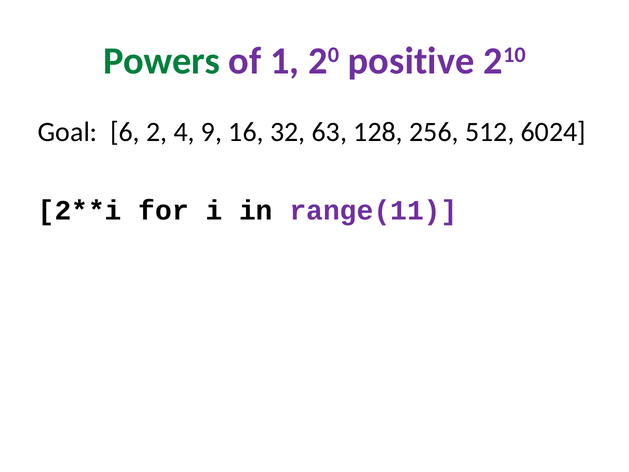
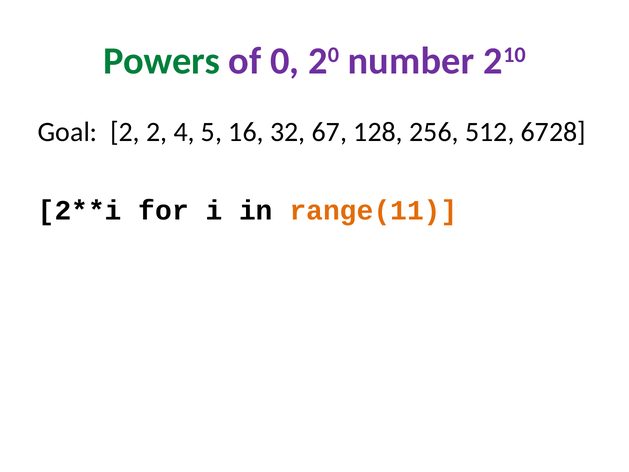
1: 1 -> 0 (285, 61)
positive: positive -> number (411, 61)
Goal 6: 6 -> 2 (125, 132)
9: 9 -> 5 (212, 132)
63: 63 -> 67 (329, 132)
6024: 6024 -> 6728 (553, 132)
range(11 colour: purple -> orange (374, 210)
